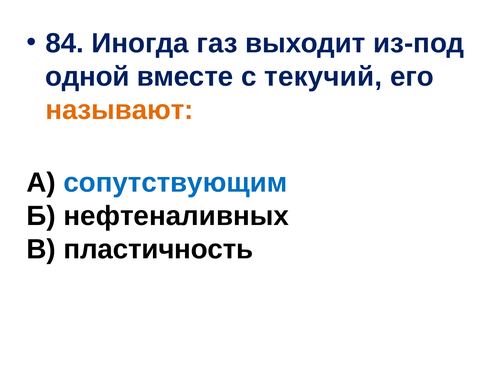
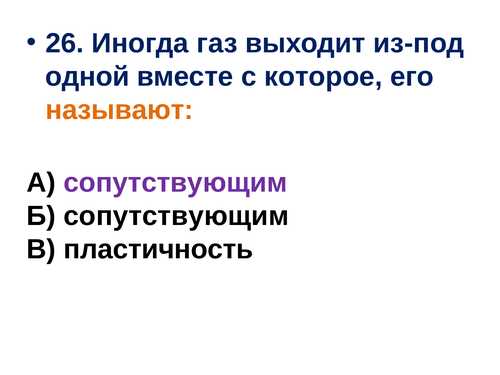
84: 84 -> 26 (65, 43)
текучий: текучий -> которое (323, 77)
сопутствующим colour: blue -> purple (175, 183)
Б нефтеналивных: нефтеналивных -> сопутствующим (176, 216)
